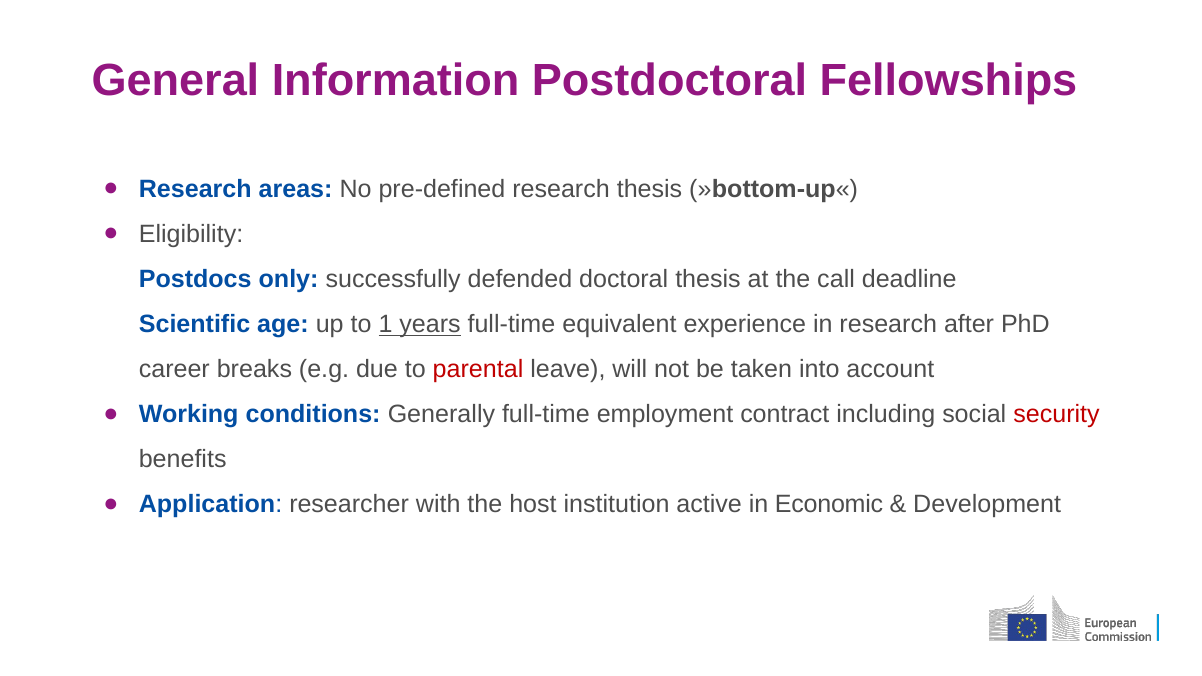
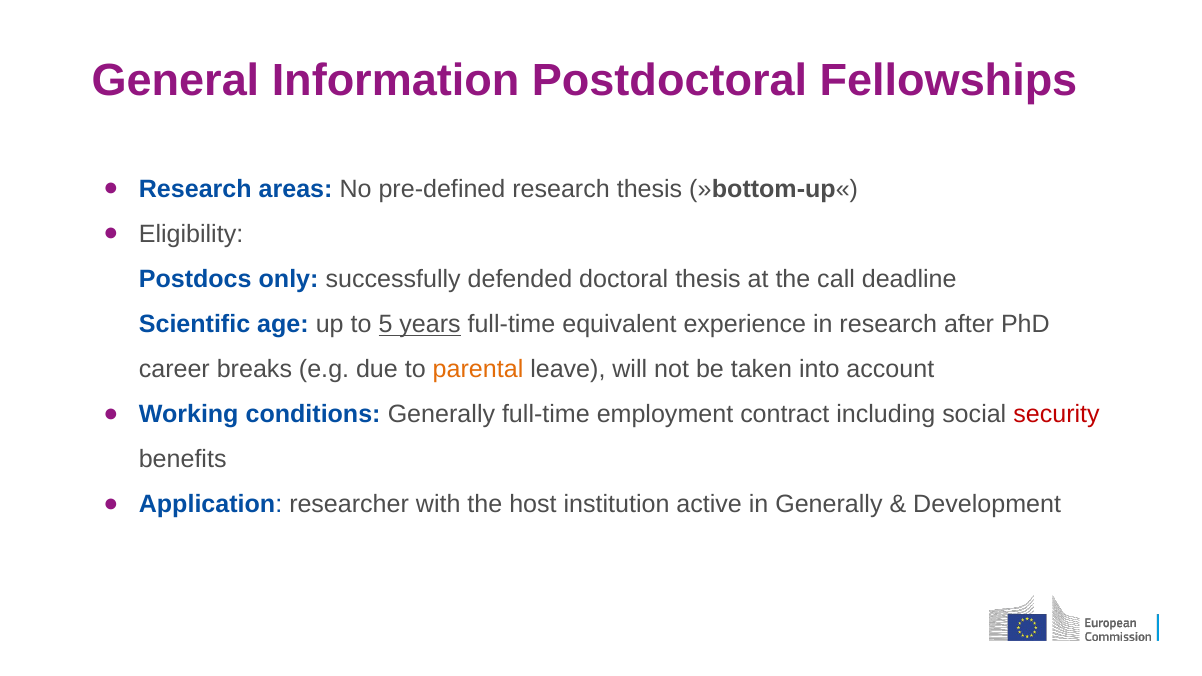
1: 1 -> 5 (385, 324)
parental colour: red -> orange (478, 369)
in Economic: Economic -> Generally (829, 505)
